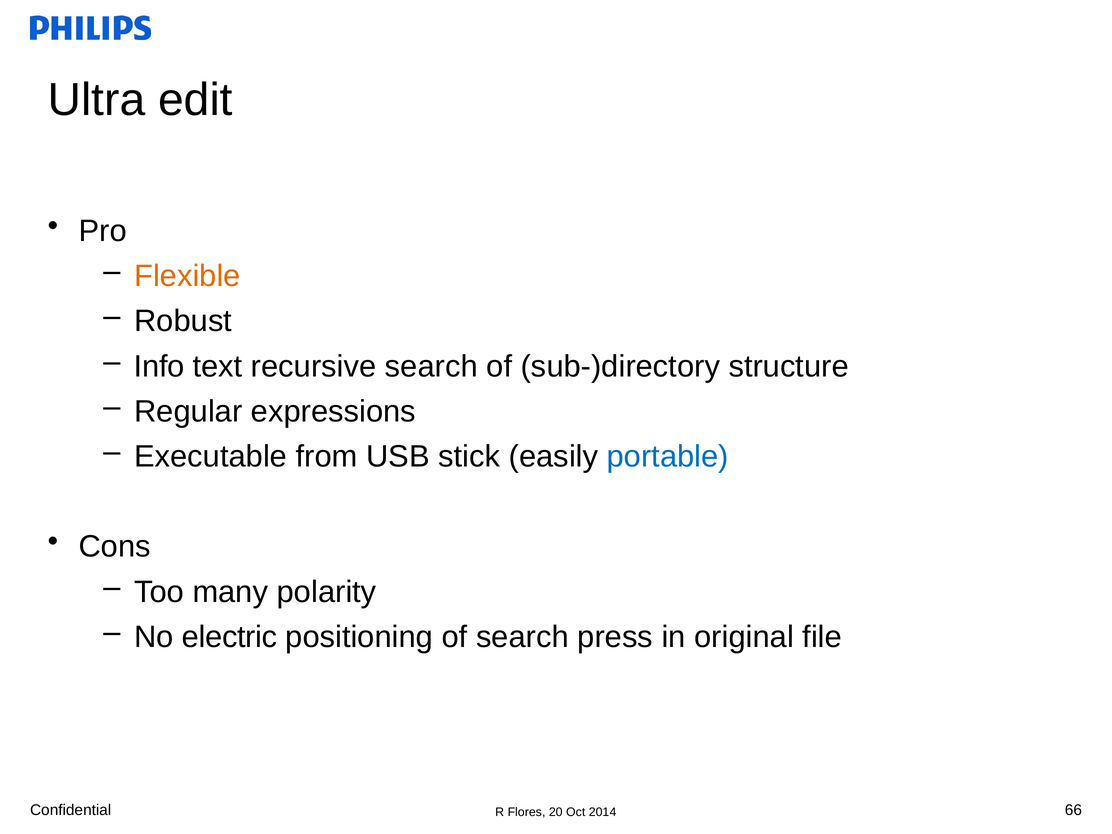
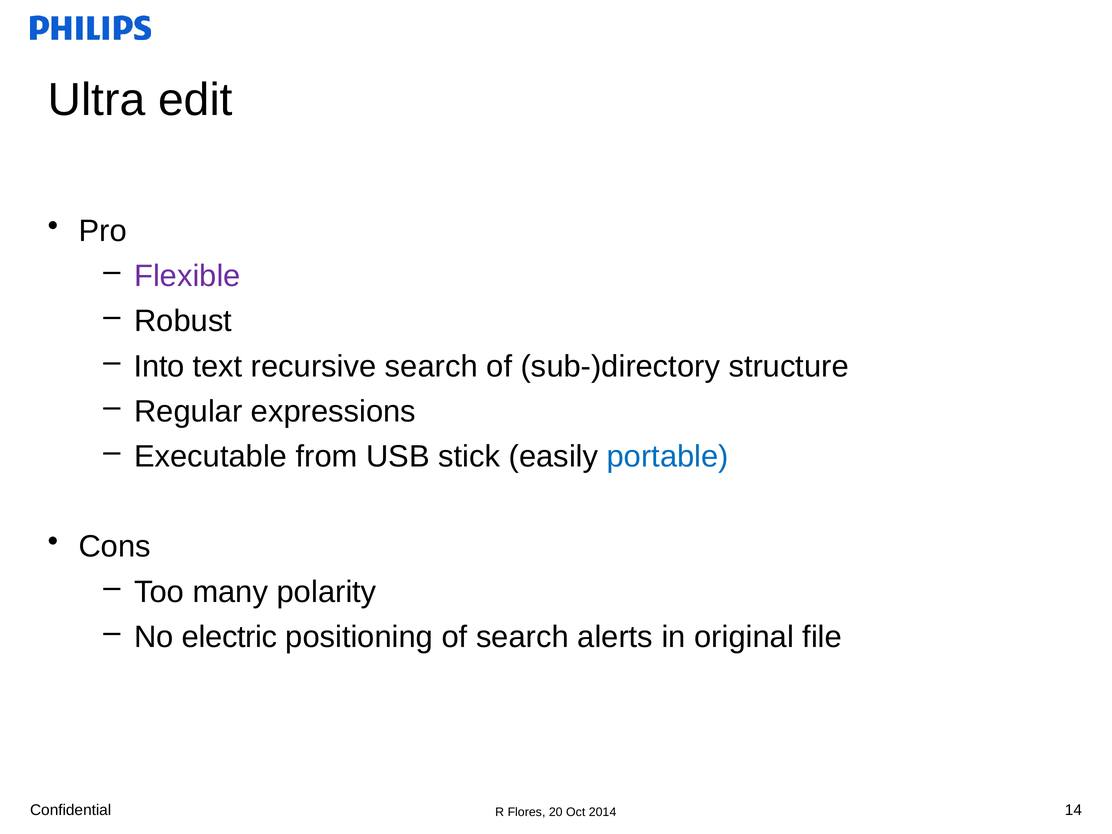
Flexible colour: orange -> purple (187, 276)
Info: Info -> Into (159, 366)
press: press -> alerts (615, 637)
66: 66 -> 14 (1073, 810)
